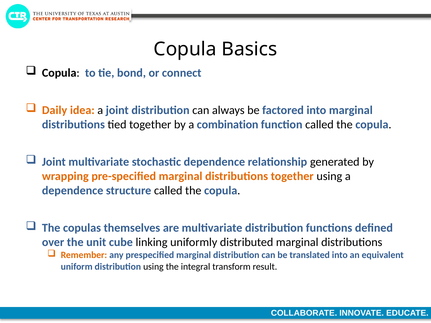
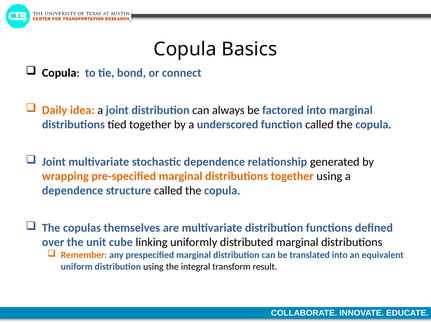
combination: combination -> underscored (228, 125)
